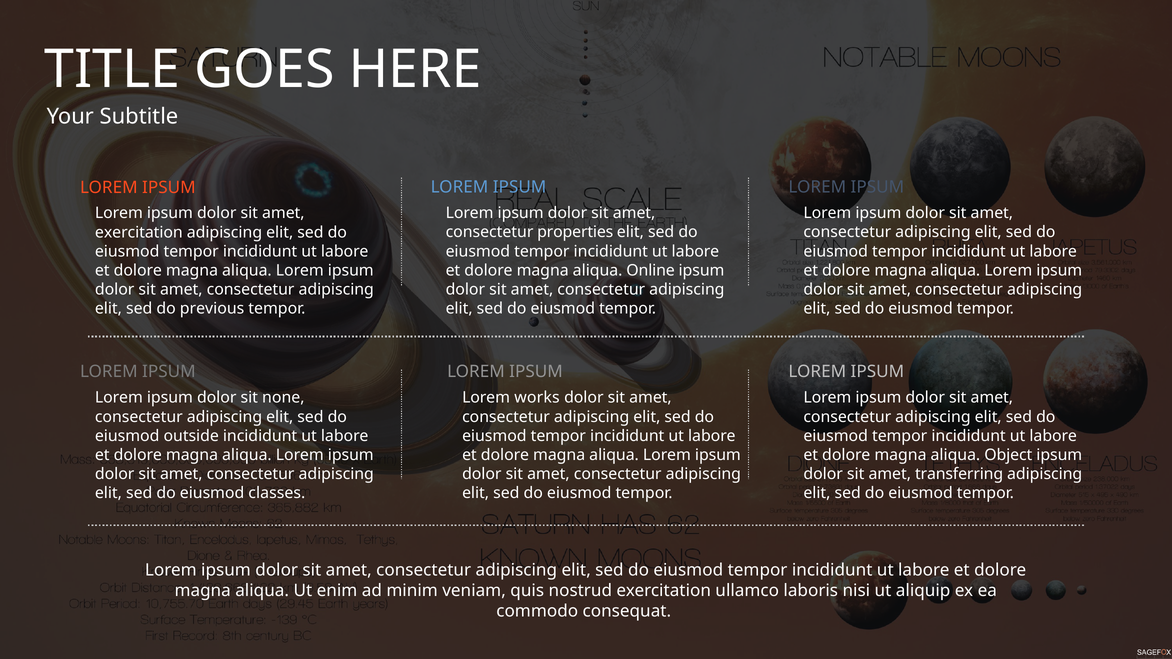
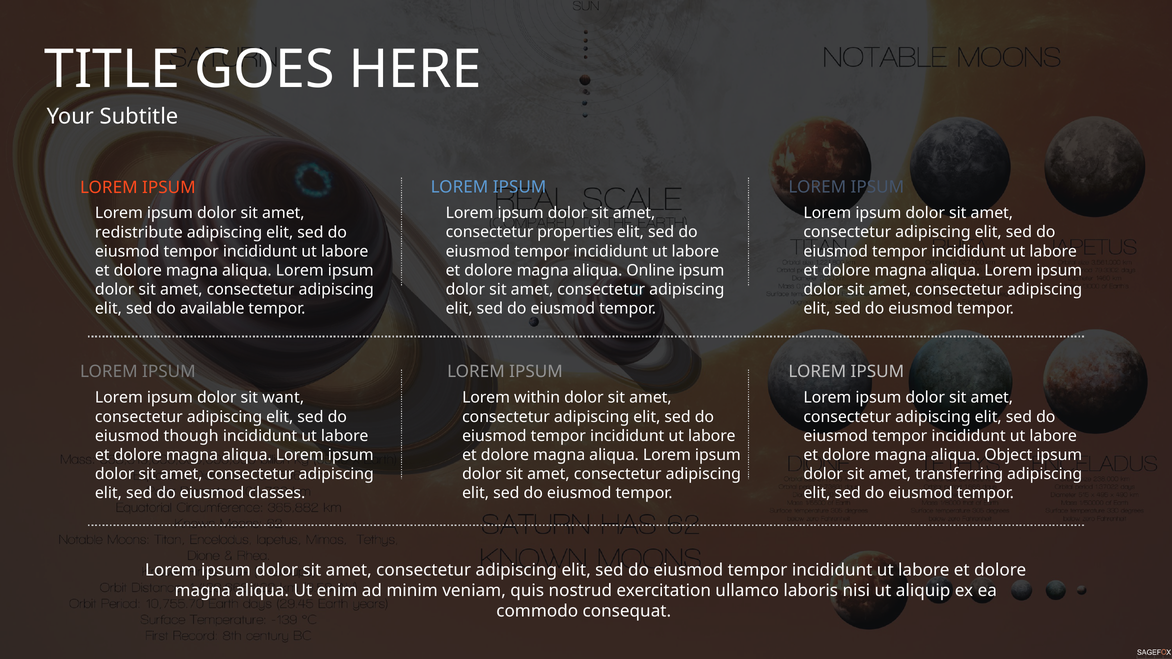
exercitation: exercitation -> redistribute (139, 232)
previous: previous -> available (212, 309)
none: none -> want (283, 398)
works: works -> within (537, 398)
outside: outside -> though (191, 436)
